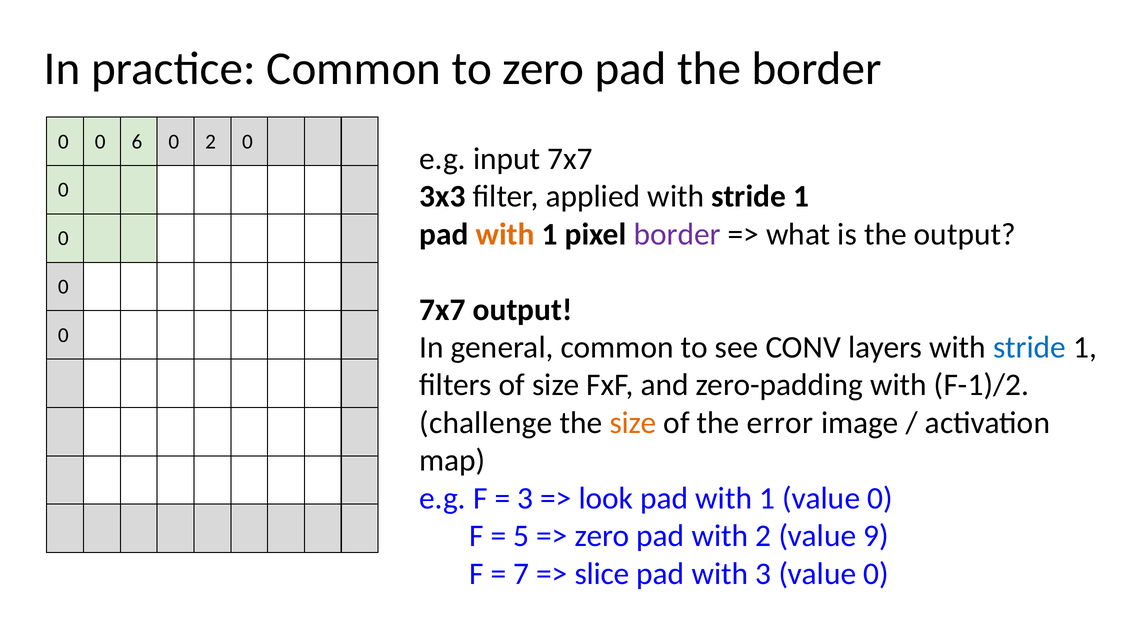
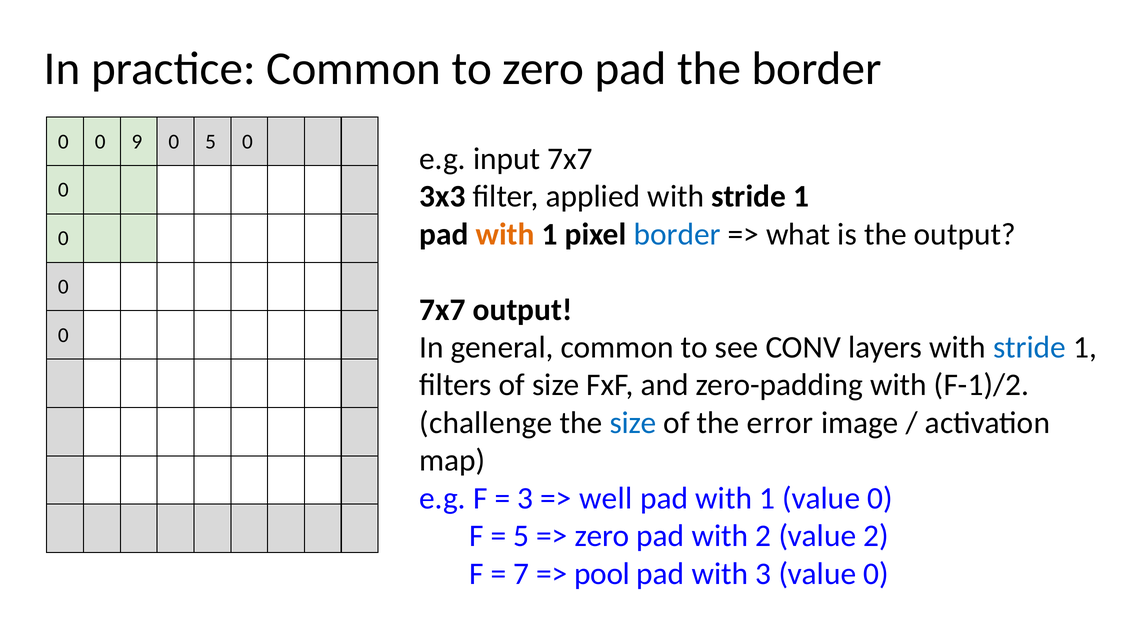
6: 6 -> 9 (137, 142)
0 2: 2 -> 5 (211, 142)
border colour: purple -> blue (677, 234)
size colour: orange -> blue (633, 423)
look: look -> well (606, 498)
value 9: 9 -> 2 (876, 536)
slice: slice -> pool (602, 574)
